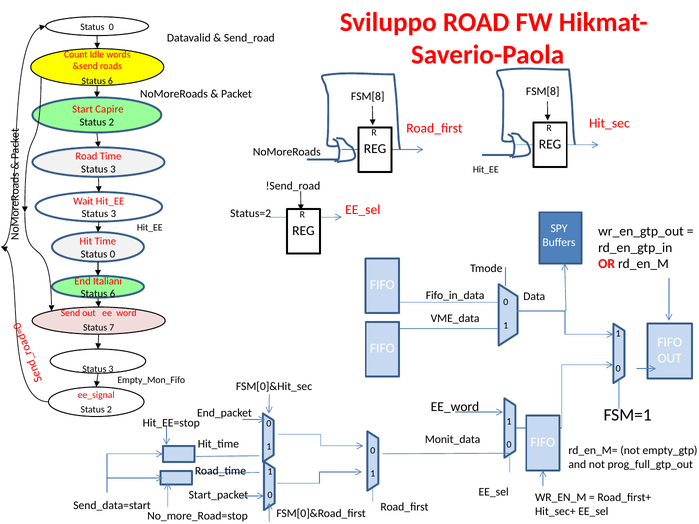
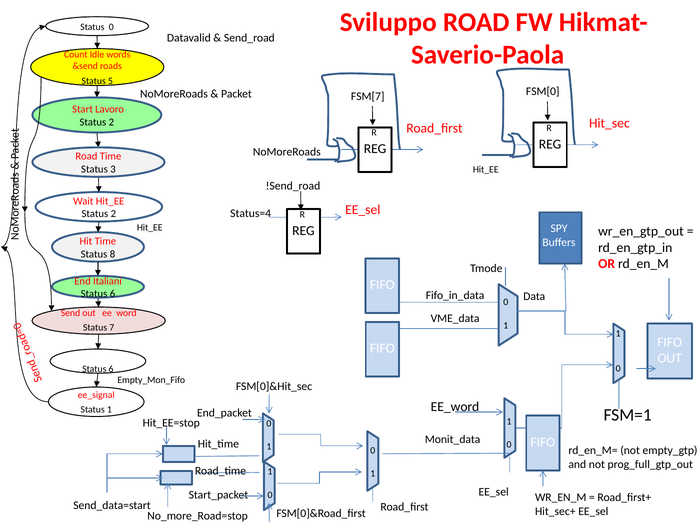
6: 6 -> 5 (110, 81)
FSM[8: FSM[8 -> FSM[0 (543, 92)
FSM[8: FSM[8 -> FSM[7 (368, 96)
Capire: Capire -> Lavoro (110, 109)
Status=2: Status=2 -> Status=4 (251, 214)
3: 3 -> 2 (113, 214)
0: 0 -> 8 (113, 254)
3: 3 -> 6 (111, 369)
2: 2 -> 1 (109, 410)
